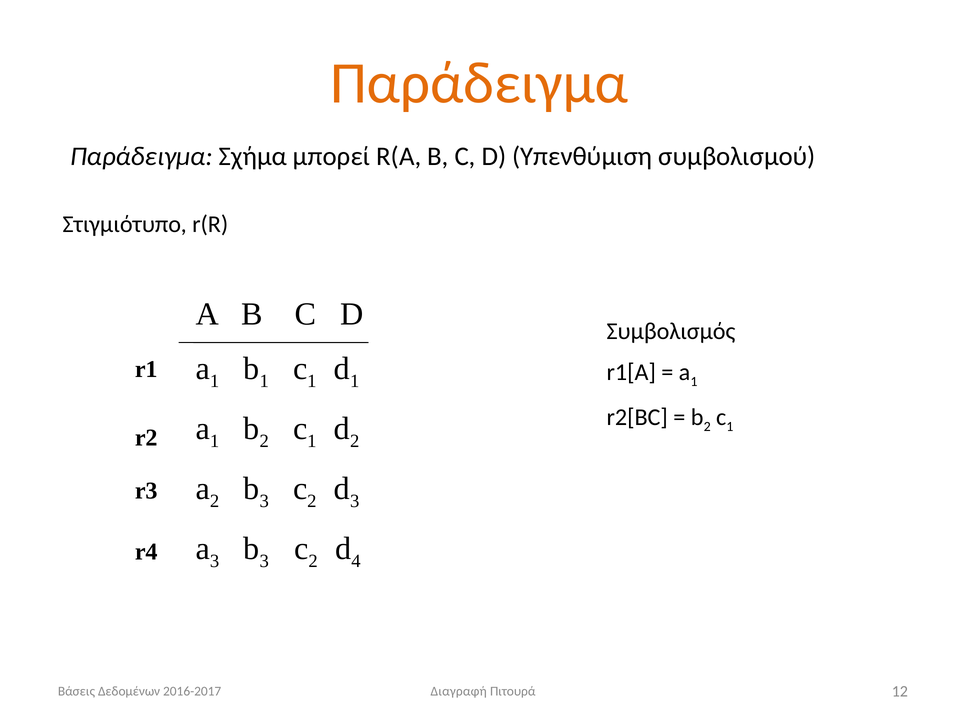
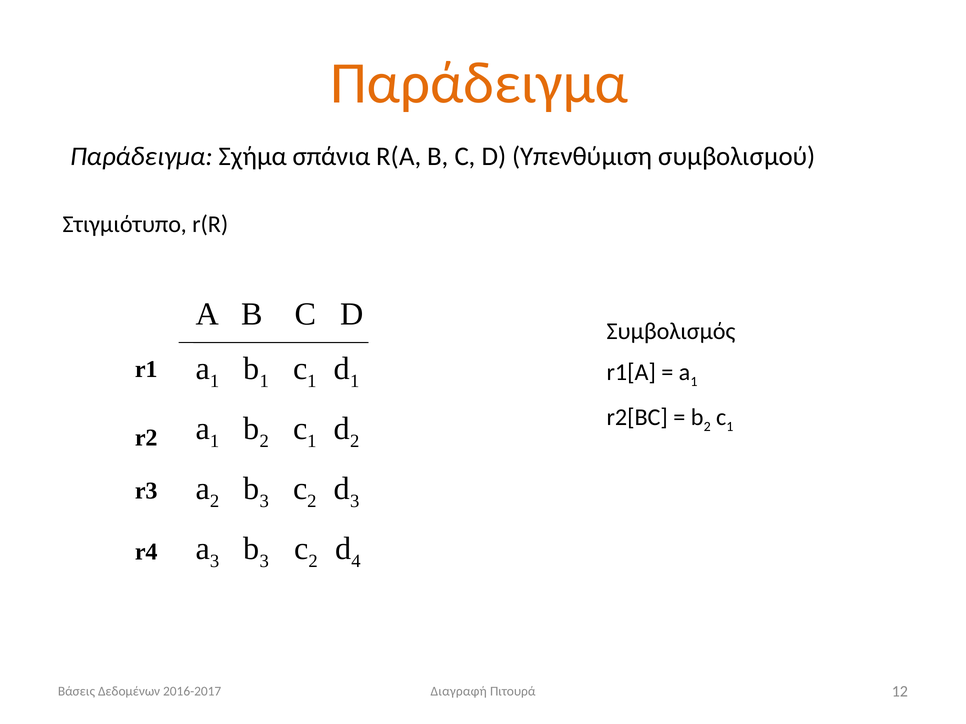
μπορεί: μπορεί -> σπάνια (332, 157)
